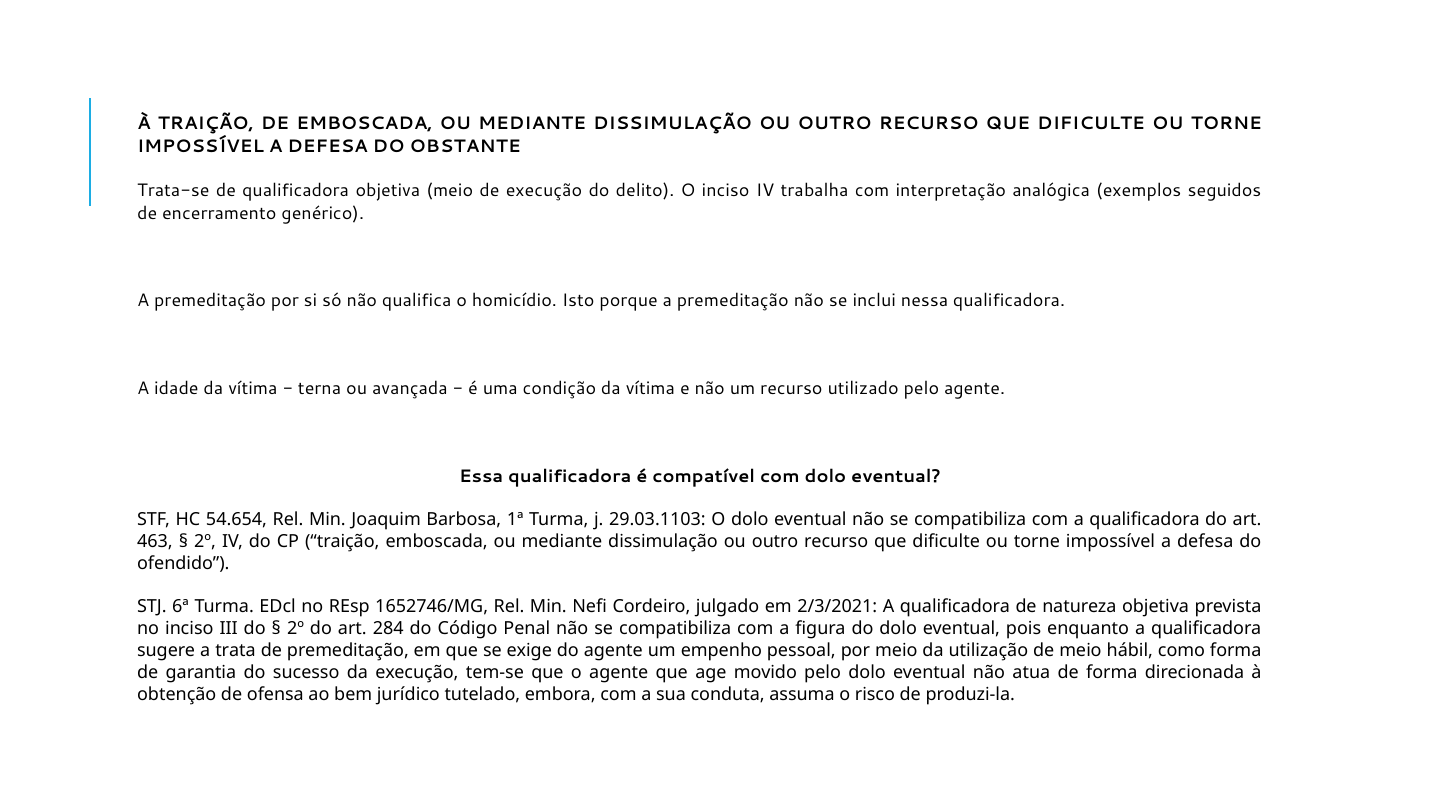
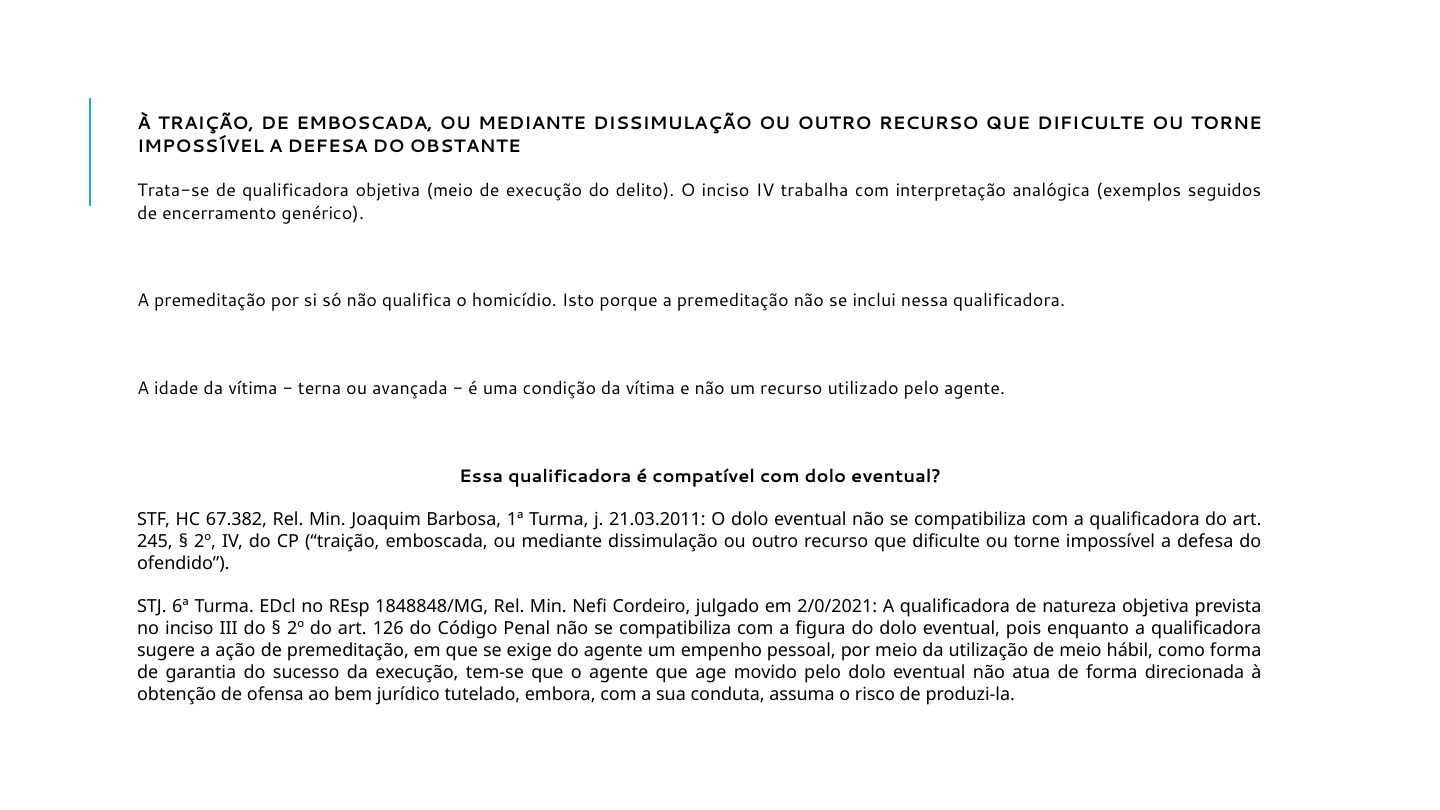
54.654: 54.654 -> 67.382 (236, 520)
29.03.1103: 29.03.1103 -> 21.03.2011 (657, 520)
463: 463 -> 245 (155, 542)
1652746/MG: 1652746/MG -> 1848848/MG (432, 607)
2/3/2021: 2/3/2021 -> 2/0/2021 (837, 607)
284: 284 -> 126 (388, 629)
trata: trata -> ação (235, 651)
